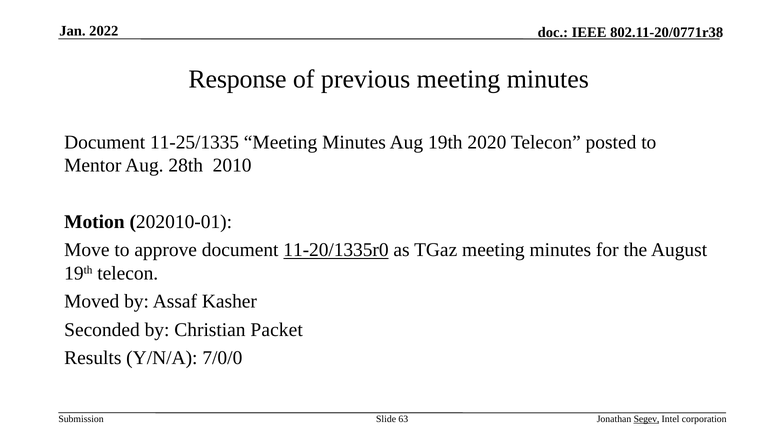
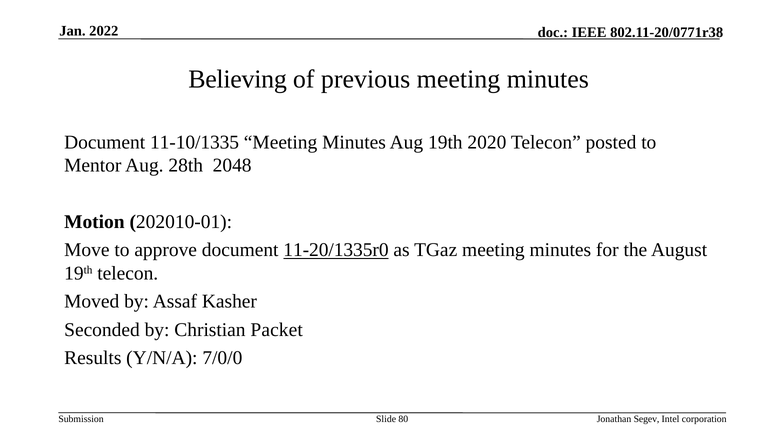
Response: Response -> Believing (238, 80)
11-25/1335: 11-25/1335 -> 11-10/1335 (195, 142)
2010: 2010 -> 2048 (232, 166)
63: 63 -> 80 (403, 420)
Segev underline: present -> none (646, 420)
